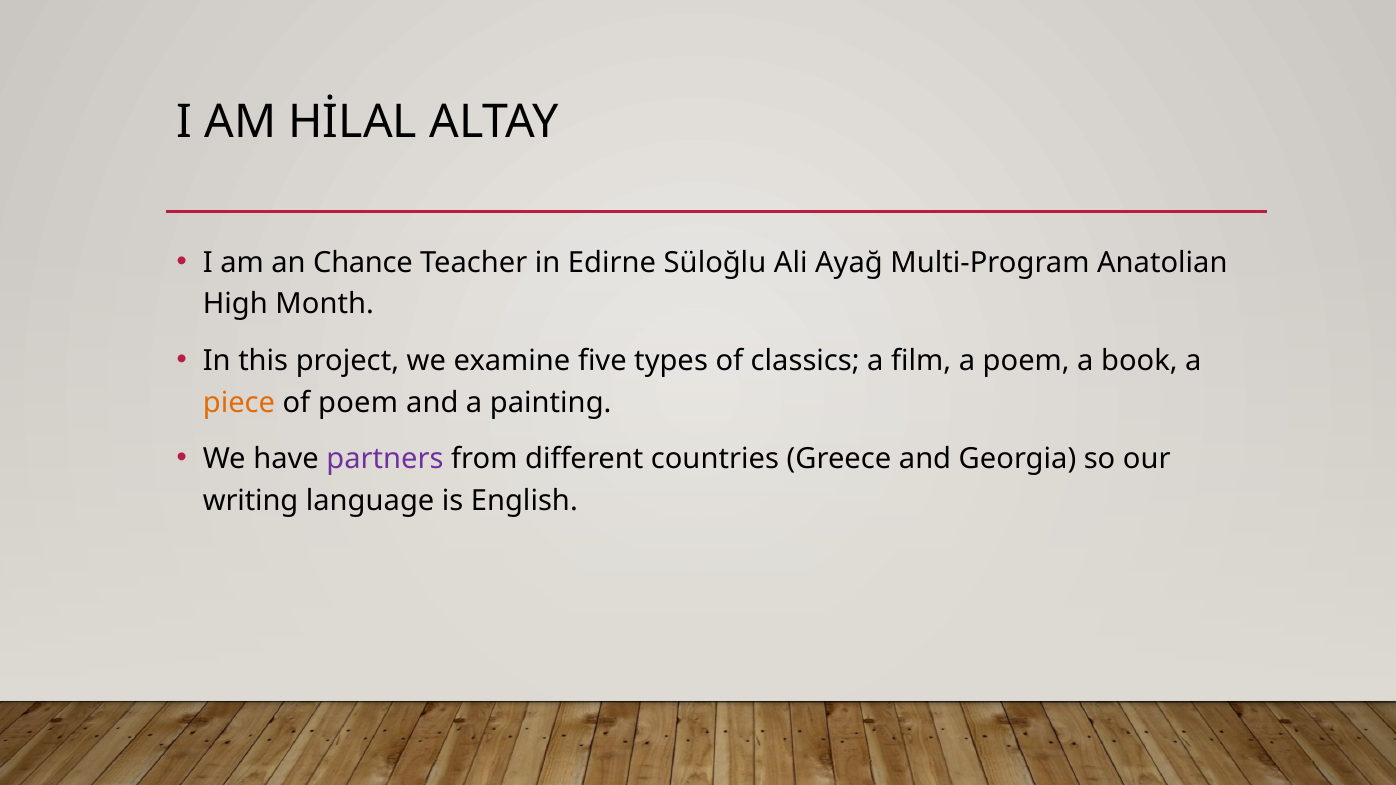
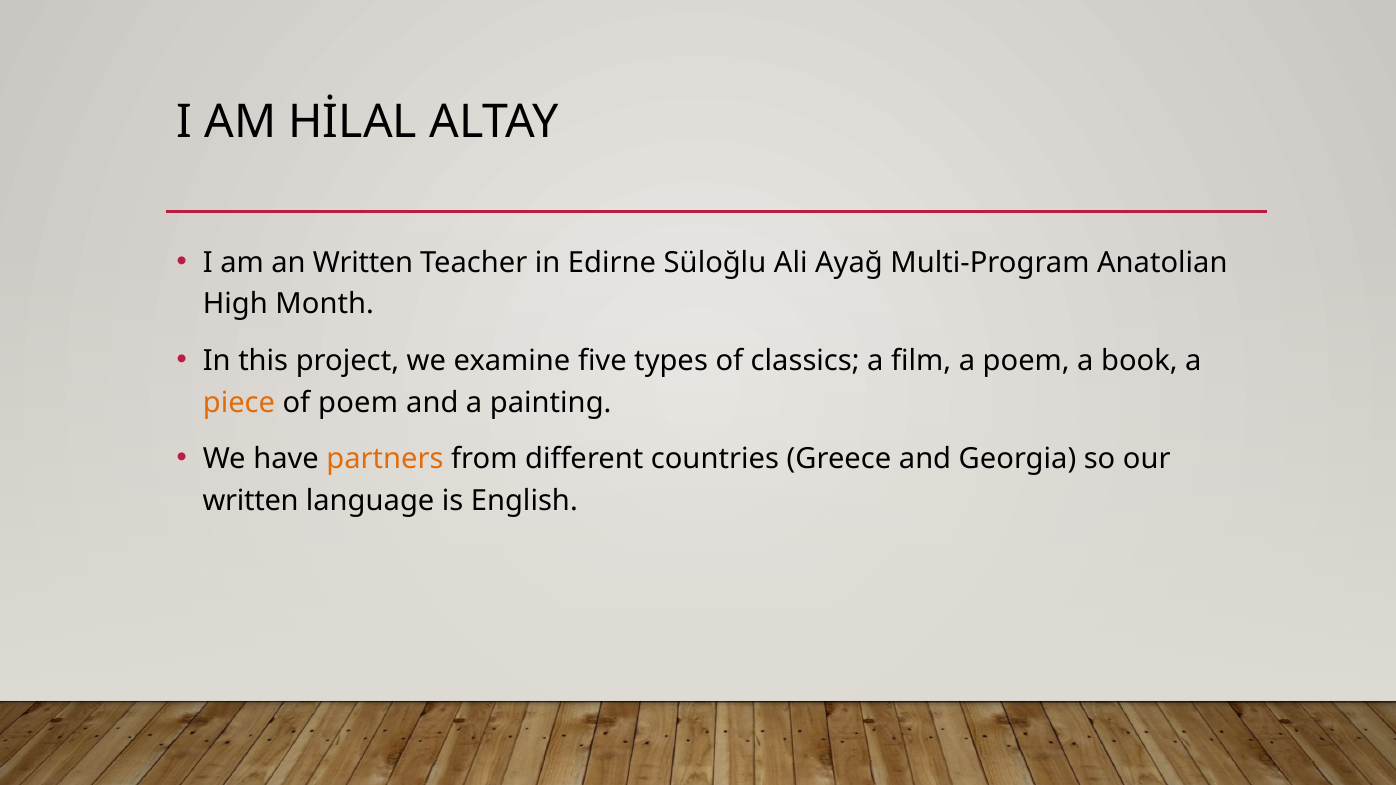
an Chance: Chance -> Written (363, 262)
partners colour: purple -> orange (385, 459)
writing: writing -> written (251, 501)
